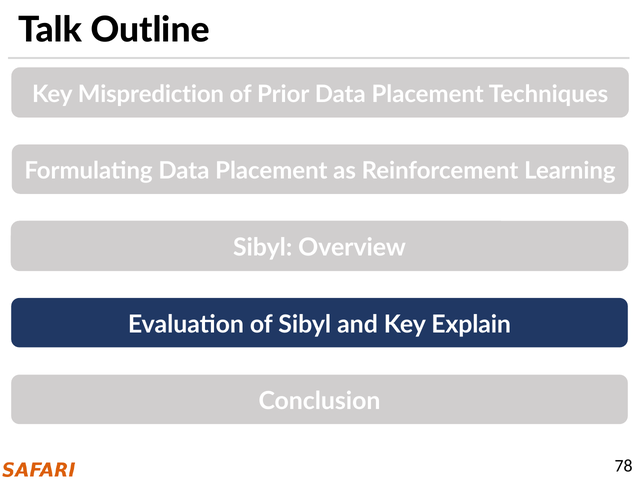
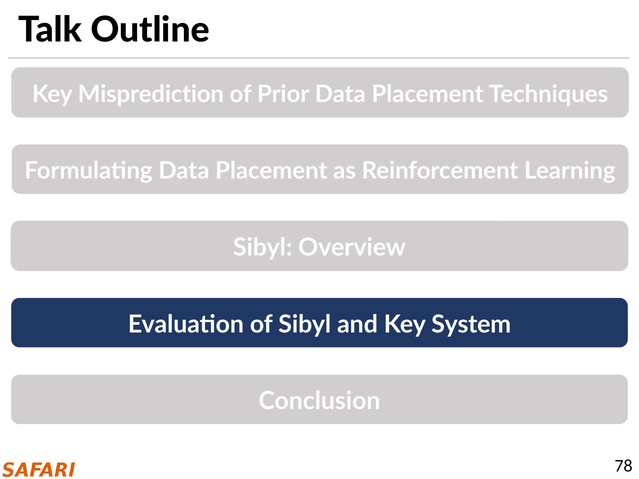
Explain: Explain -> System (471, 325)
